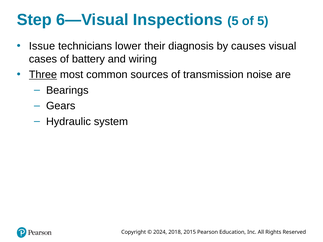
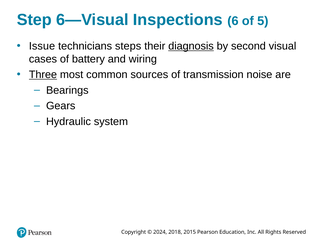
Inspections 5: 5 -> 6 (233, 21)
lower: lower -> steps (128, 46)
diagnosis underline: none -> present (191, 46)
causes: causes -> second (248, 46)
